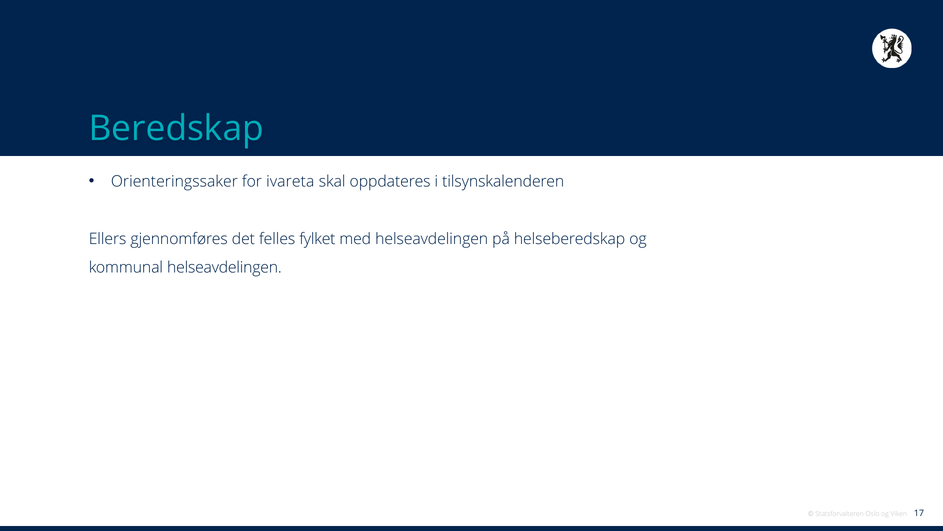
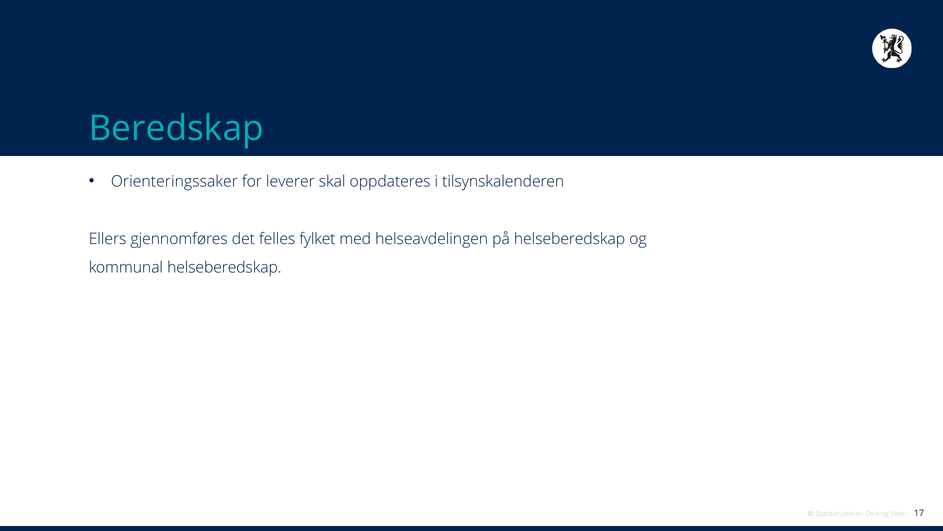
ivareta: ivareta -> leverer (290, 181)
kommunal helseavdelingen: helseavdelingen -> helseberedskap (224, 267)
